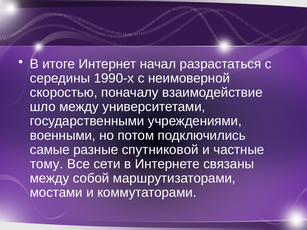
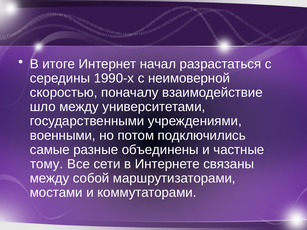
спутниковой: спутниковой -> объединены (160, 150)
